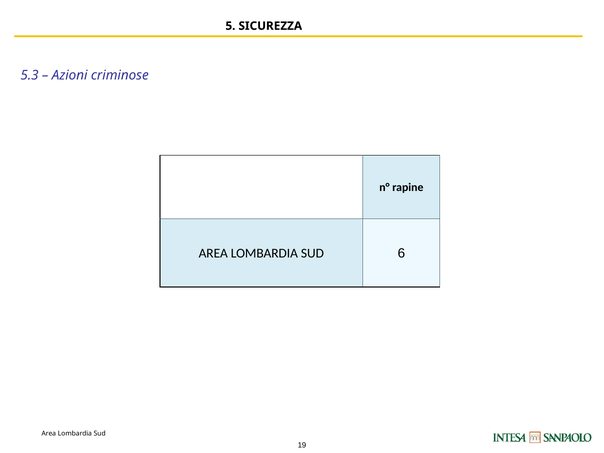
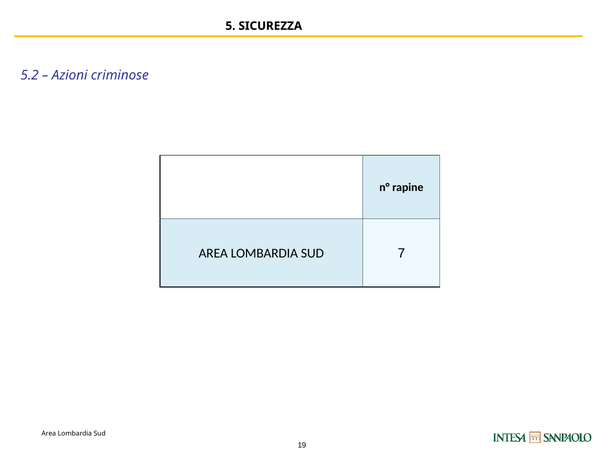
5.3: 5.3 -> 5.2 (29, 75)
6: 6 -> 7 (401, 253)
